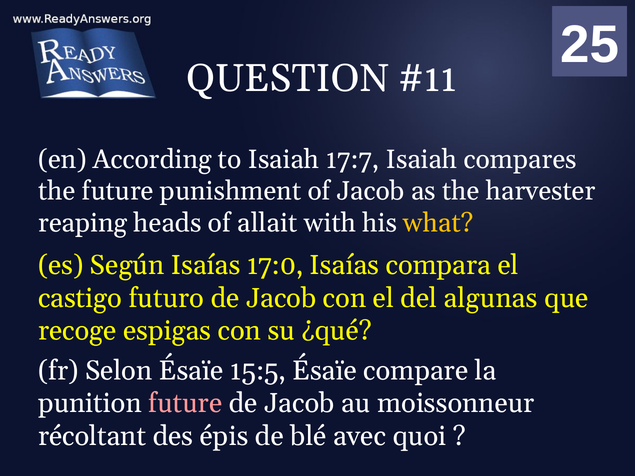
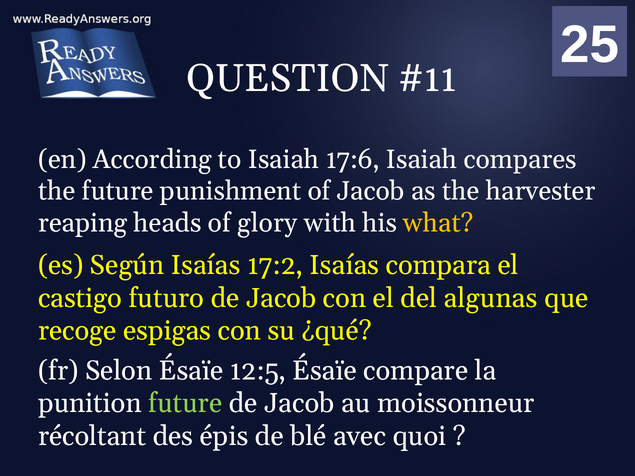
17:7: 17:7 -> 17:6 (353, 159)
allait: allait -> glory (267, 223)
17:0: 17:0 -> 17:2 (275, 265)
15:5: 15:5 -> 12:5 (258, 371)
future colour: pink -> light green (185, 403)
